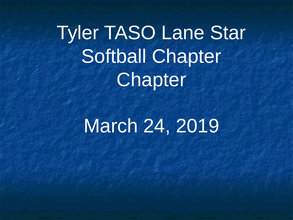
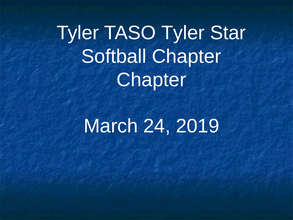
TASO Lane: Lane -> Tyler (183, 33)
